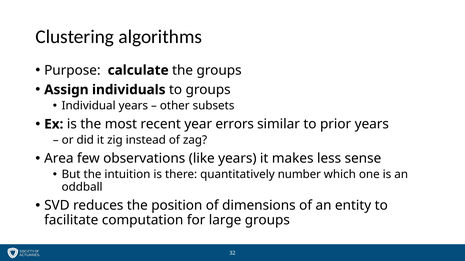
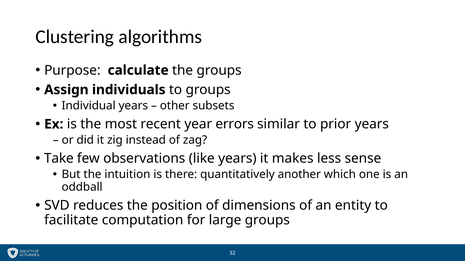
Area: Area -> Take (59, 159)
number: number -> another (299, 175)
